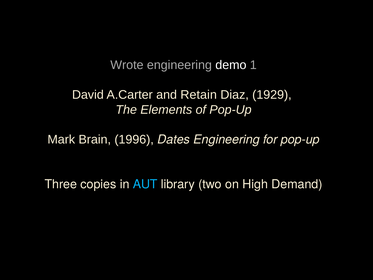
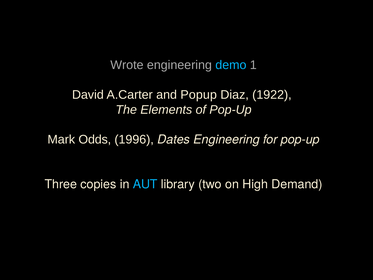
demo colour: white -> light blue (231, 65)
Retain: Retain -> Popup (199, 95)
1929: 1929 -> 1922 (272, 95)
Brain: Brain -> Odds (95, 139)
